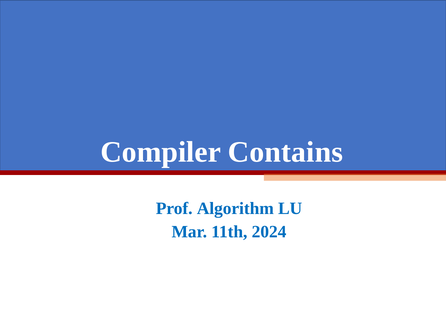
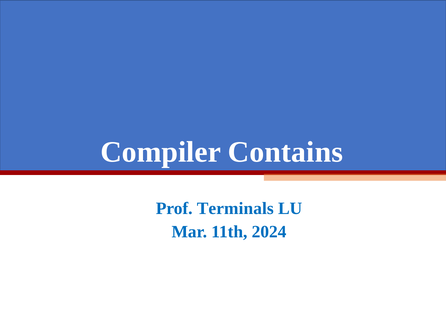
Algorithm: Algorithm -> Terminals (235, 209)
